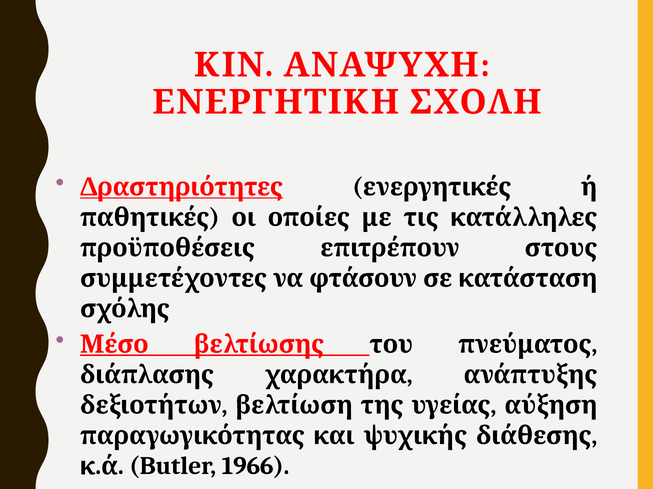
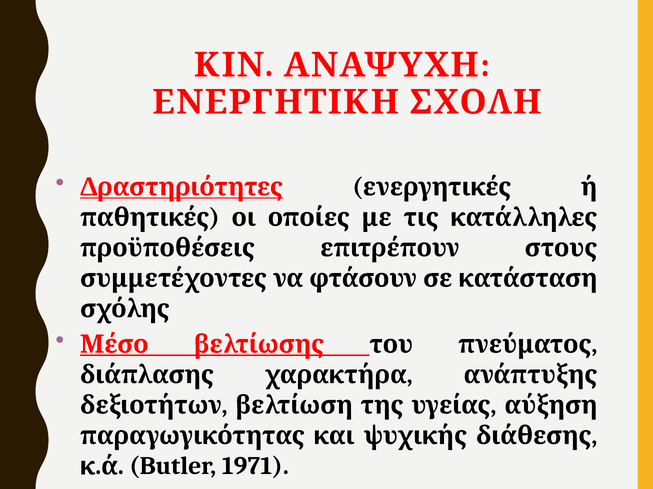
1966: 1966 -> 1971 (255, 467)
